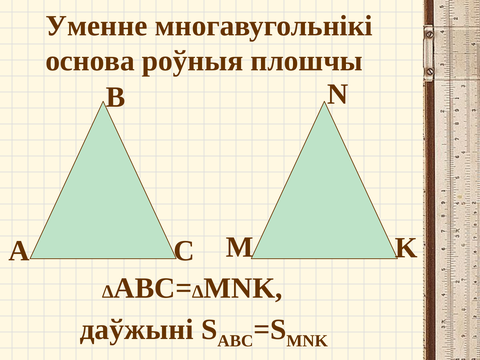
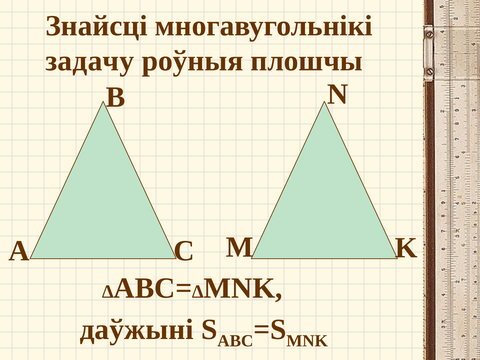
Уменне: Уменне -> Знайсці (96, 26)
основа: основа -> задачу (90, 61)
